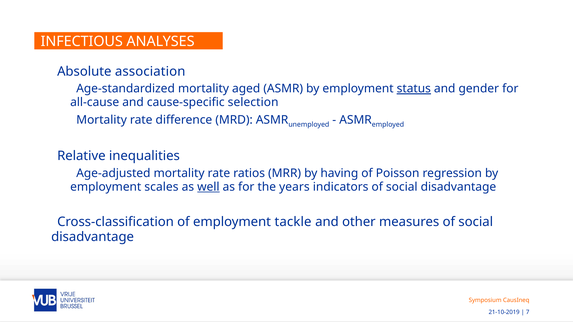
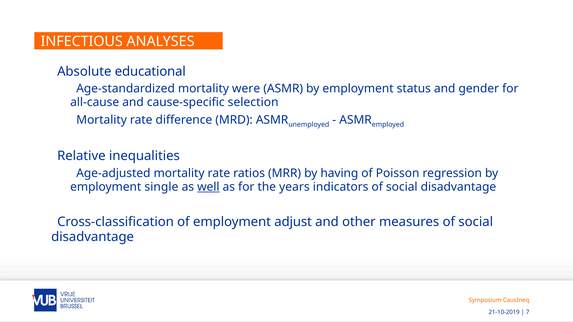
association: association -> educational (150, 72)
aged: aged -> were (246, 89)
status underline: present -> none (414, 89)
scales: scales -> single (161, 187)
tackle: tackle -> adjust (293, 222)
